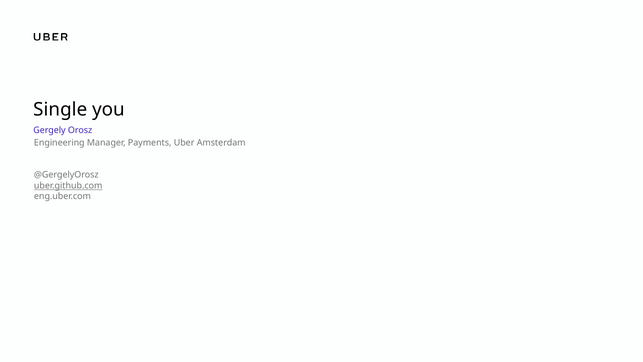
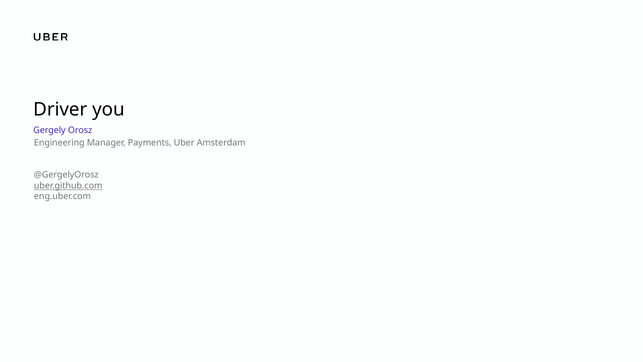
Single: Single -> Driver (60, 109)
